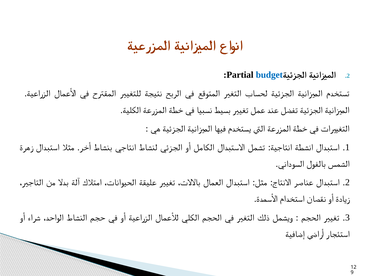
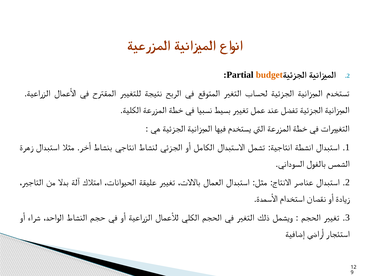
budget colour: blue -> orange (269, 75)
